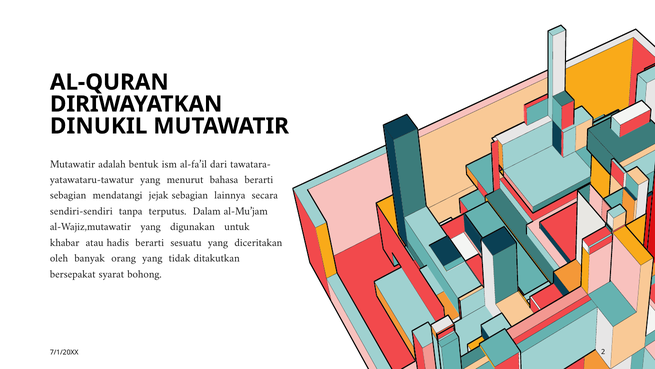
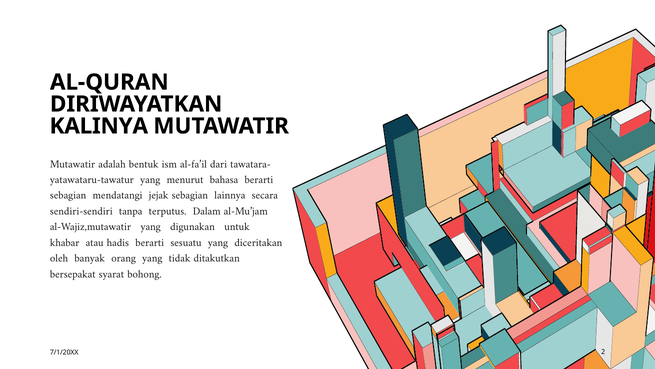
DINUKIL: DINUKIL -> KALINYA (99, 126)
